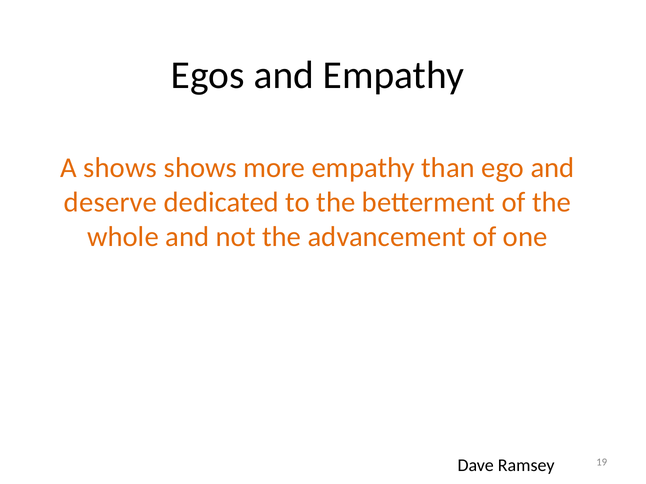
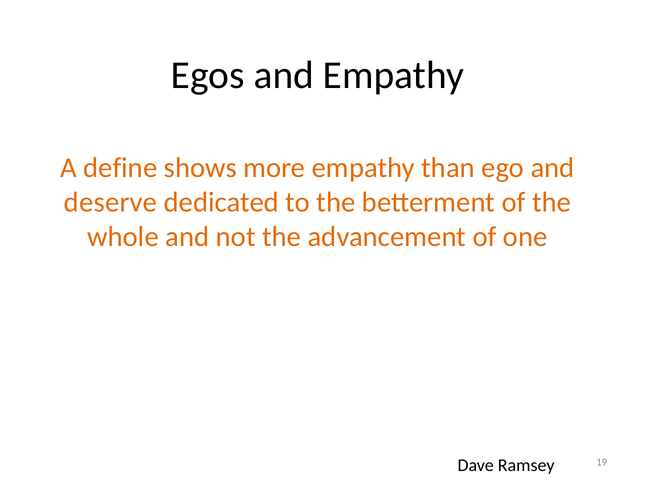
A shows: shows -> define (120, 168)
